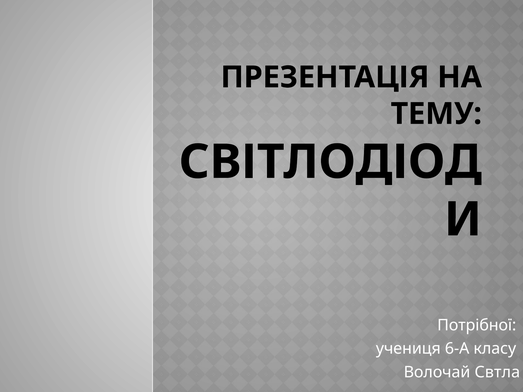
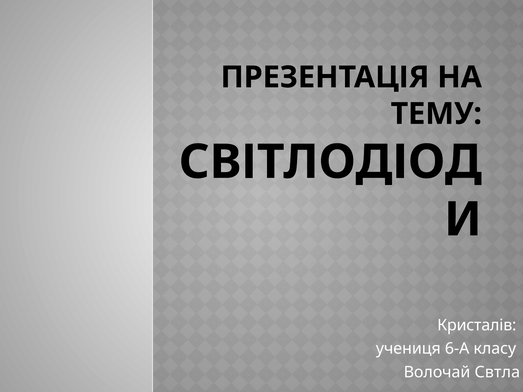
Потрібної: Потрібної -> Кристалів (477, 325)
